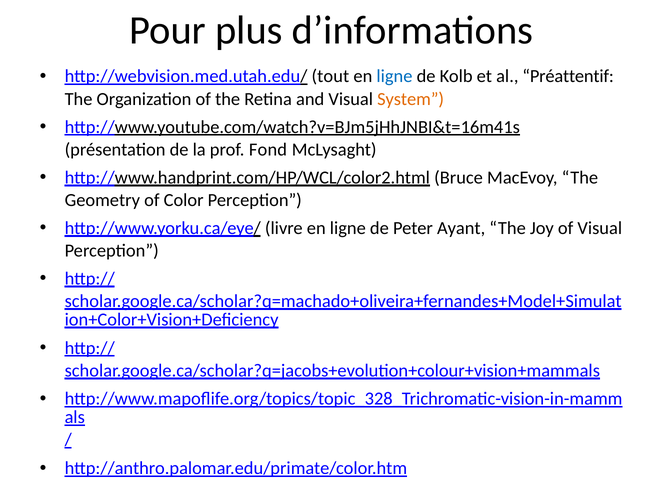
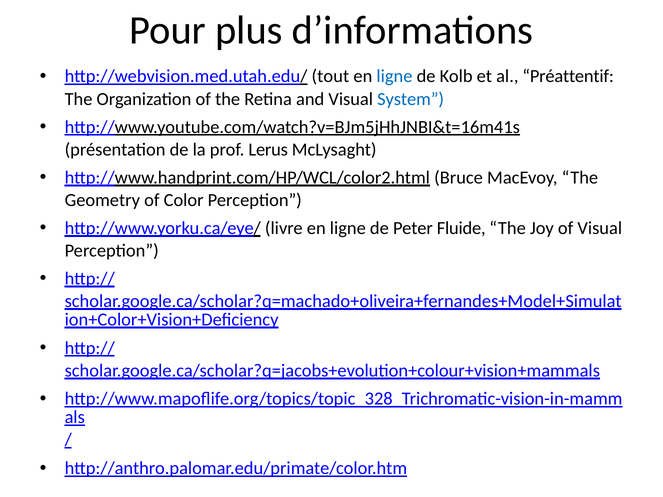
System colour: orange -> blue (411, 99)
Fond: Fond -> Lerus (268, 150)
Ayant: Ayant -> Fluide (461, 228)
